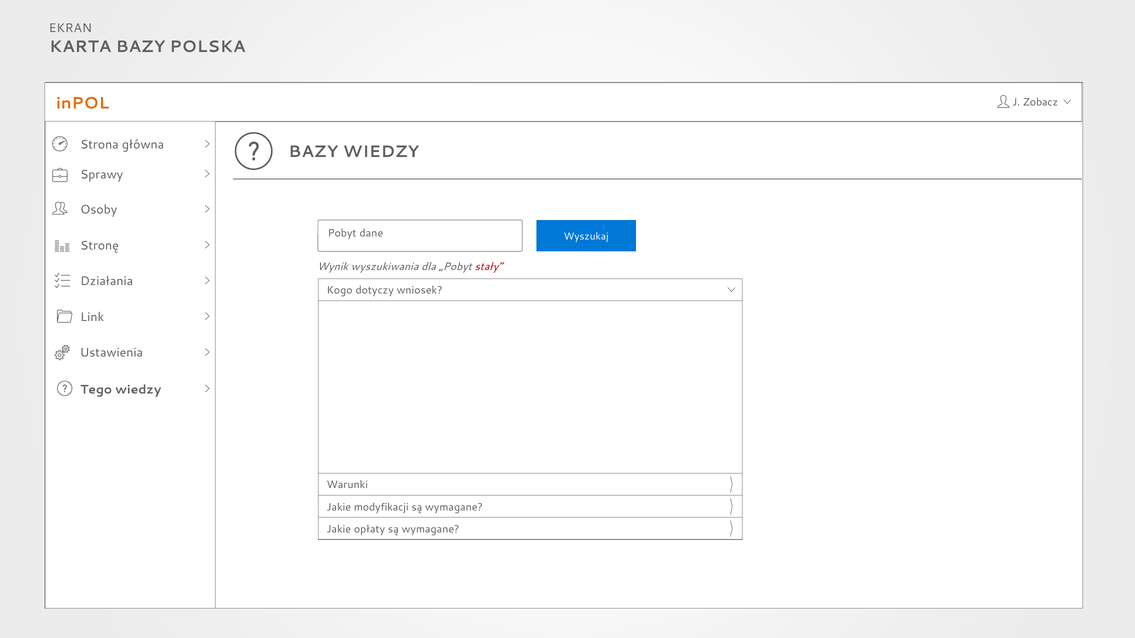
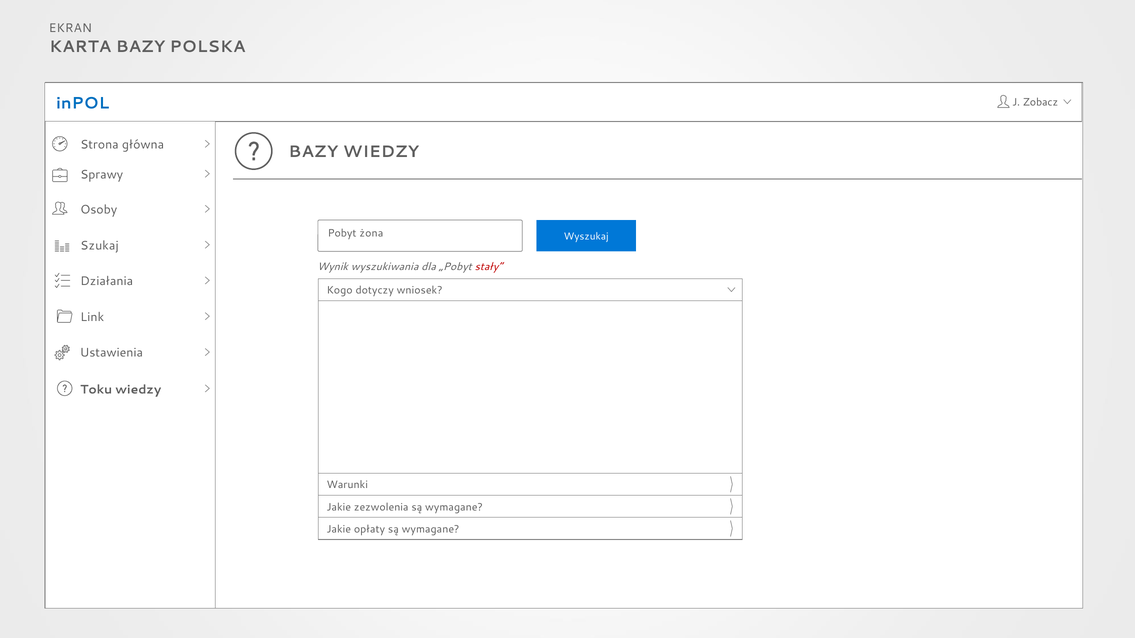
inPOL colour: orange -> blue (83, 103)
dane: dane -> żona (371, 234)
Stronę: Stronę -> Szukaj (99, 246)
Tego: Tego -> Toku (96, 390)
modyfikacji: modyfikacji -> zezwolenia (381, 507)
